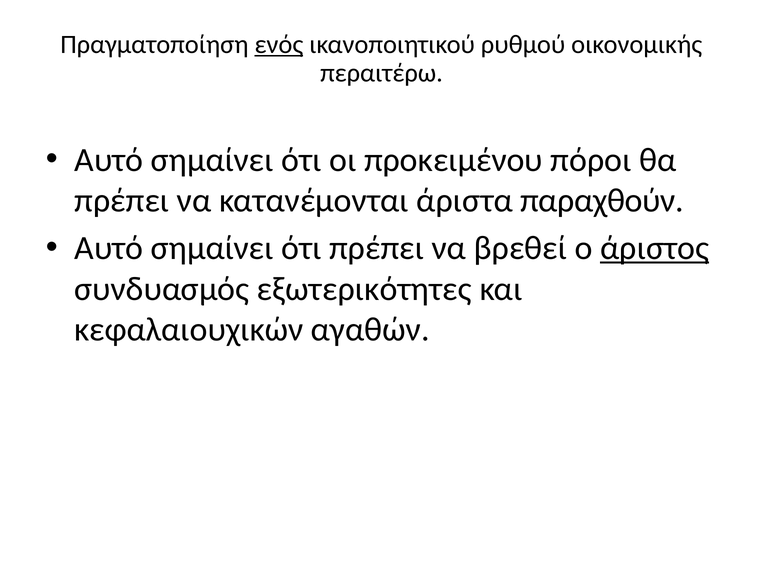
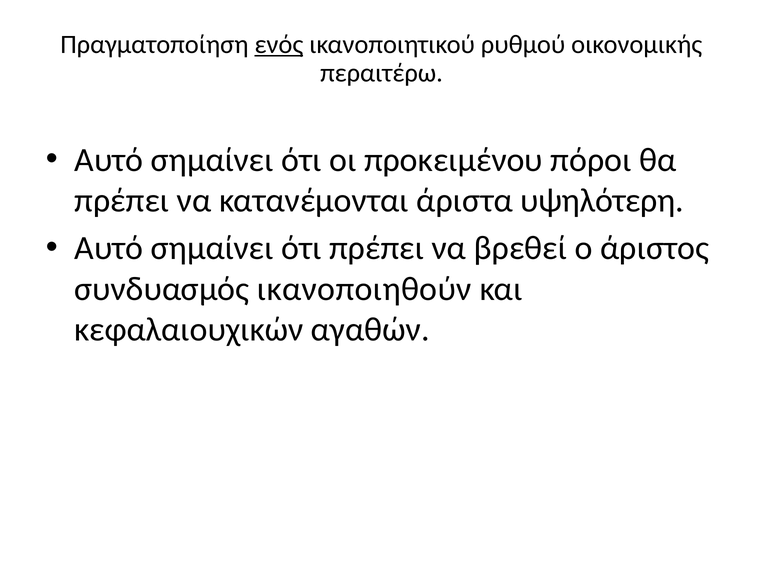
παραχθούν: παραχθούν -> υψηλότερη (602, 201)
άριστος underline: present -> none (655, 248)
εξωτερικότητες: εξωτερικότητες -> ικανοποιηθούν (364, 289)
